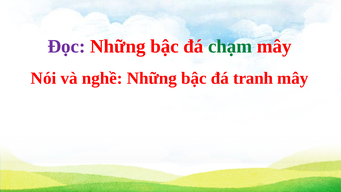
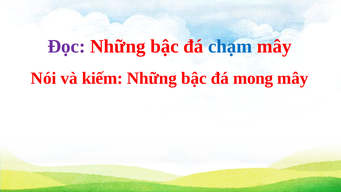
chạm colour: green -> blue (230, 46)
nghề: nghề -> kiếm (102, 78)
tranh: tranh -> mong (253, 78)
